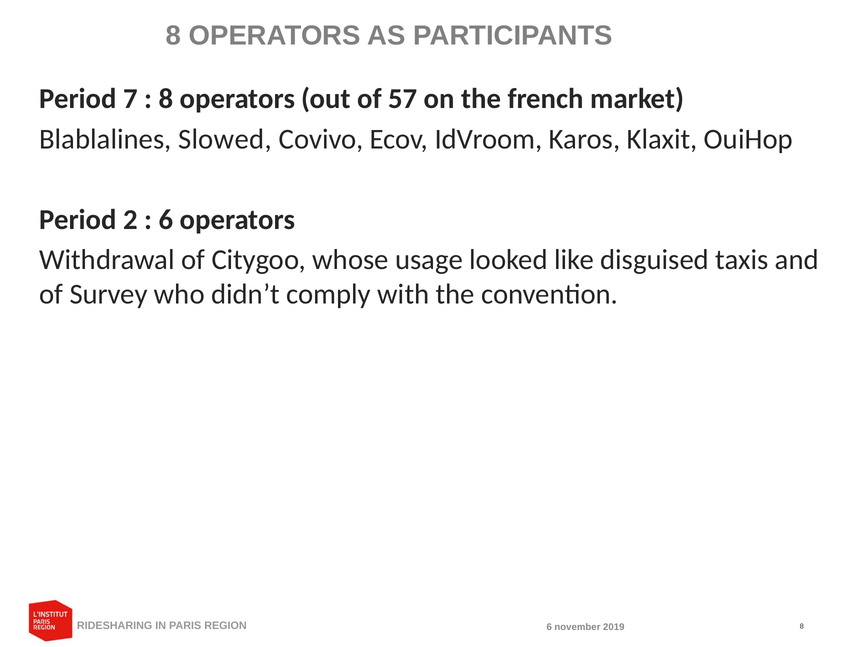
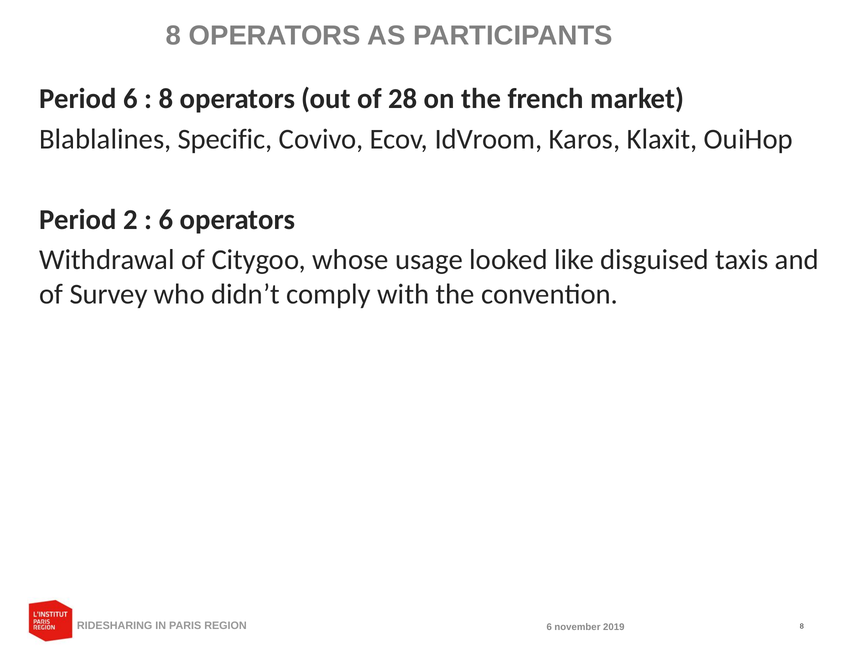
Period 7: 7 -> 6 (130, 99)
57: 57 -> 28 (403, 99)
Slowed: Slowed -> Specific (225, 139)
